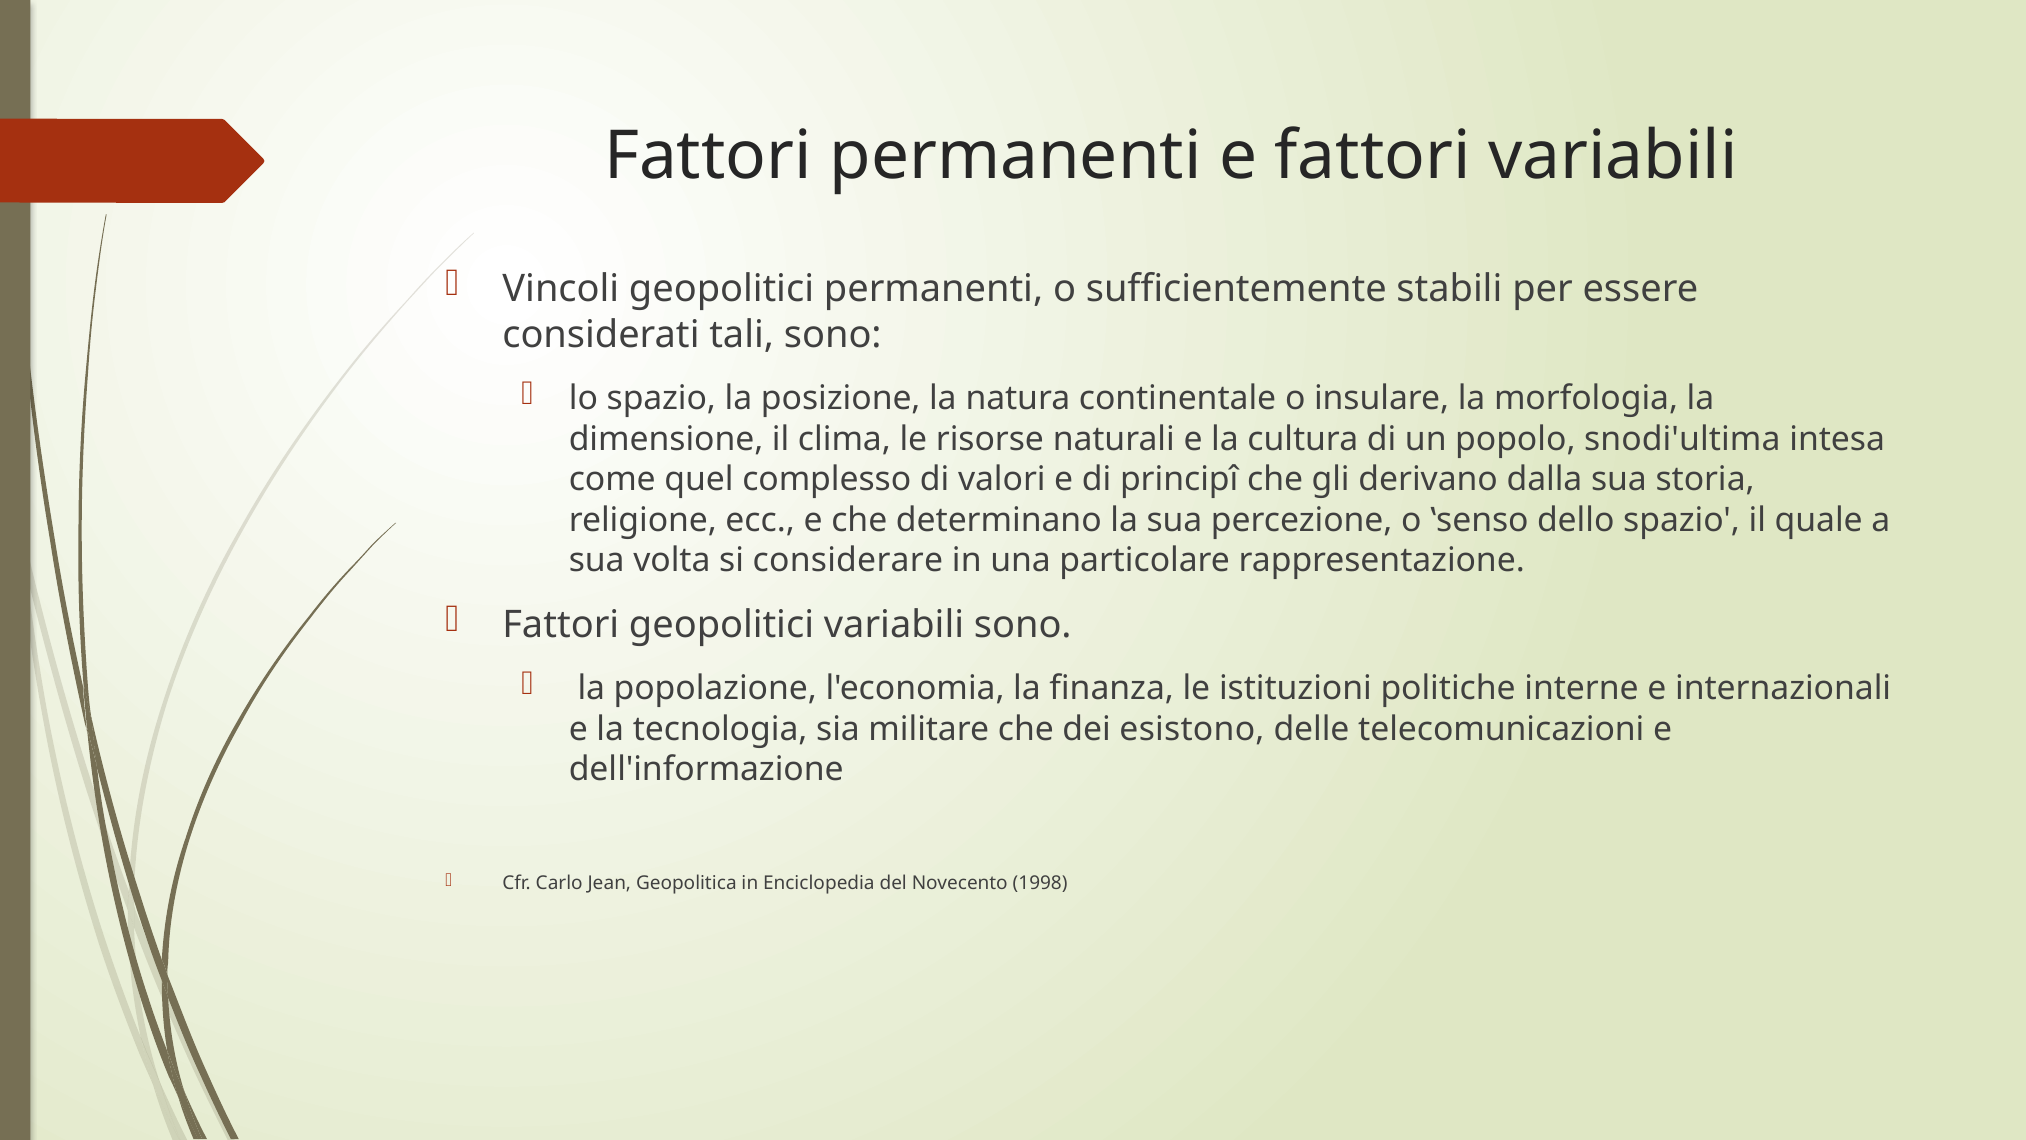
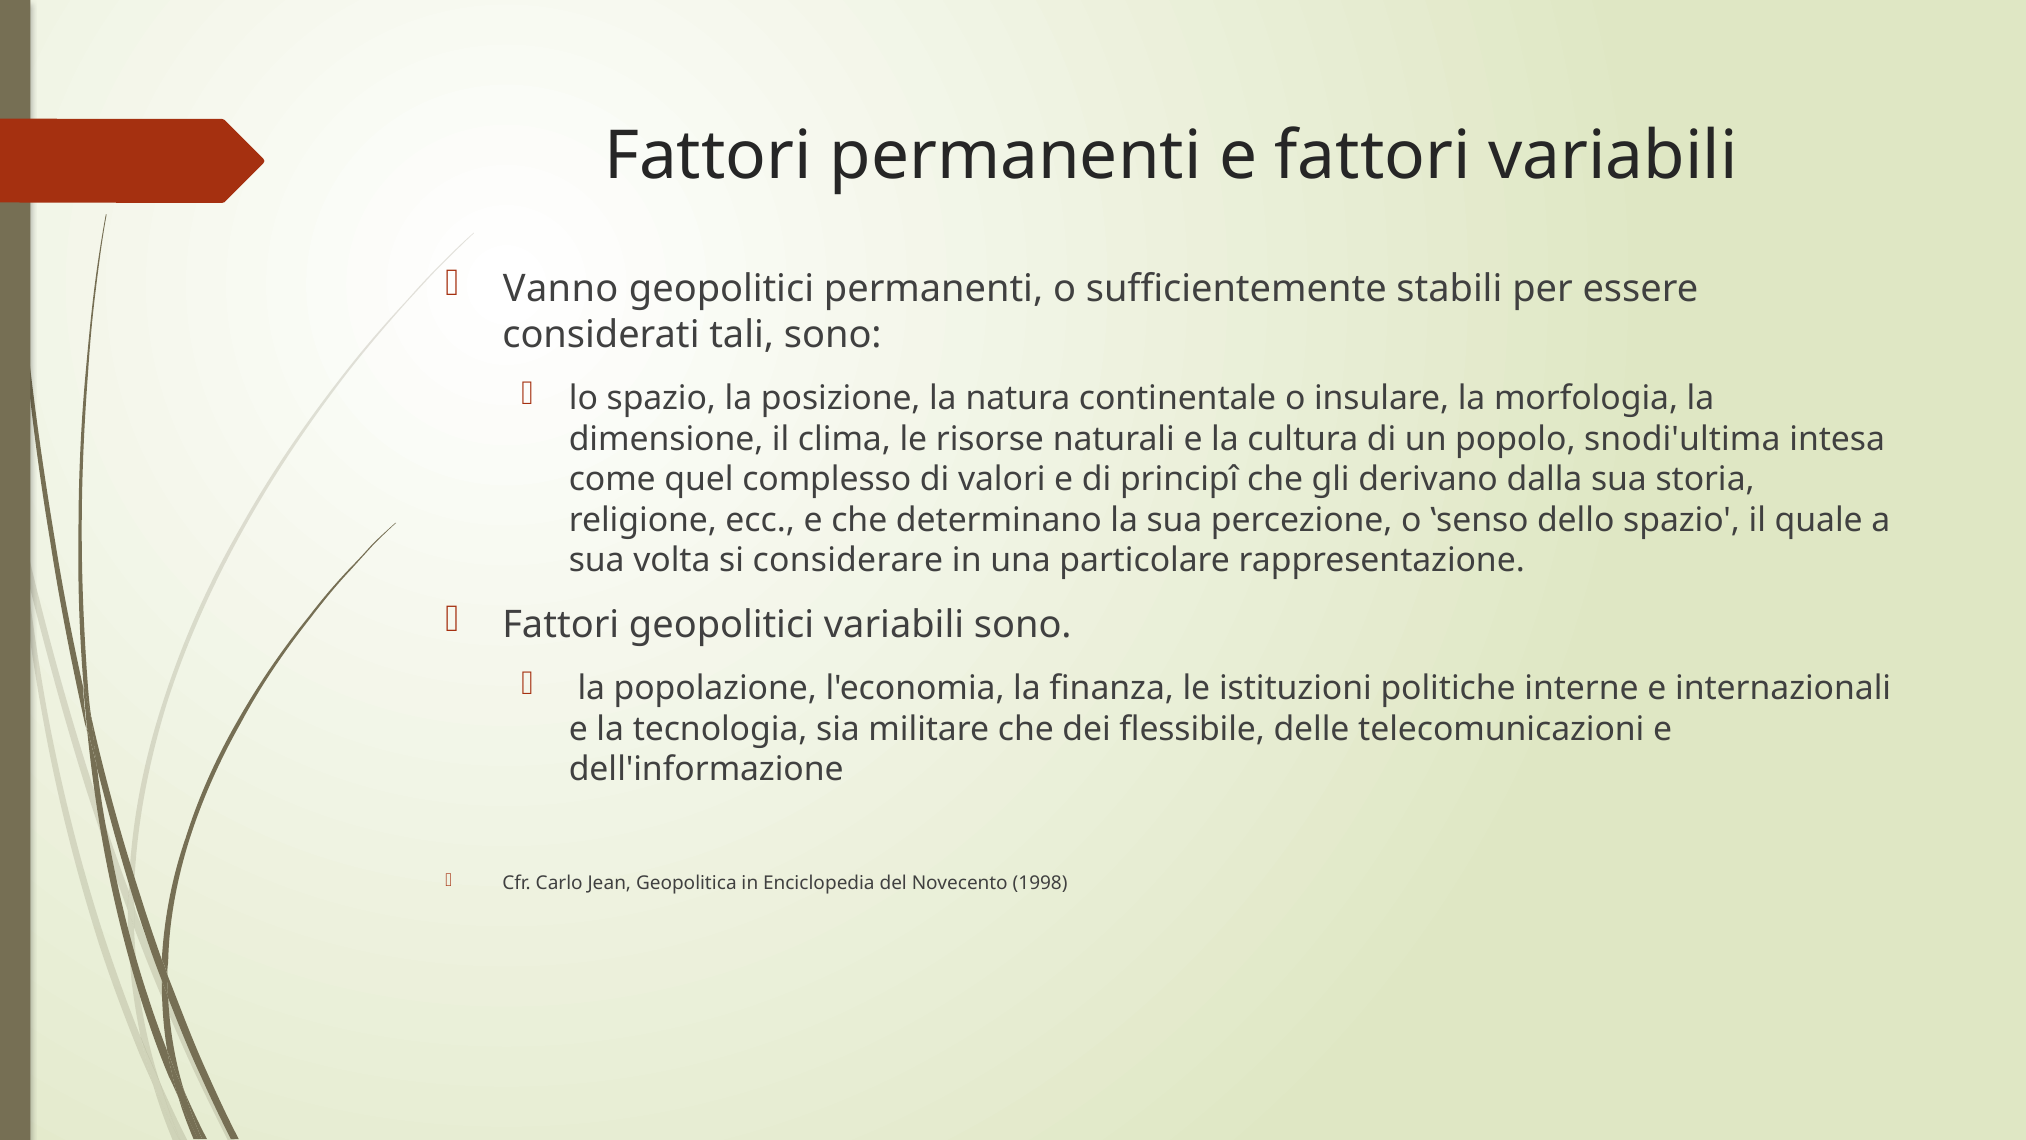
Vincoli: Vincoli -> Vanno (561, 289)
esistono: esistono -> flessibile (1192, 729)
